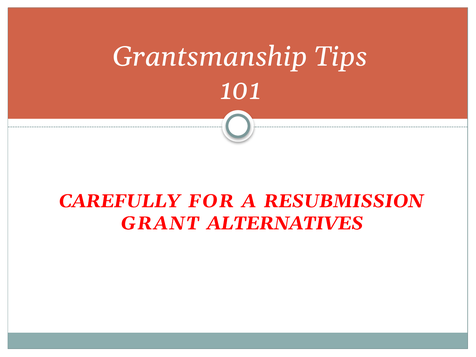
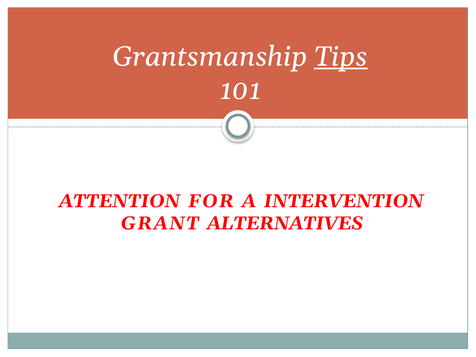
Tips underline: none -> present (341, 57)
CAREFULLY: CAREFULLY -> ATTENTION (119, 201)
RESUBMISSION: RESUBMISSION -> INTERVENTION (343, 201)
